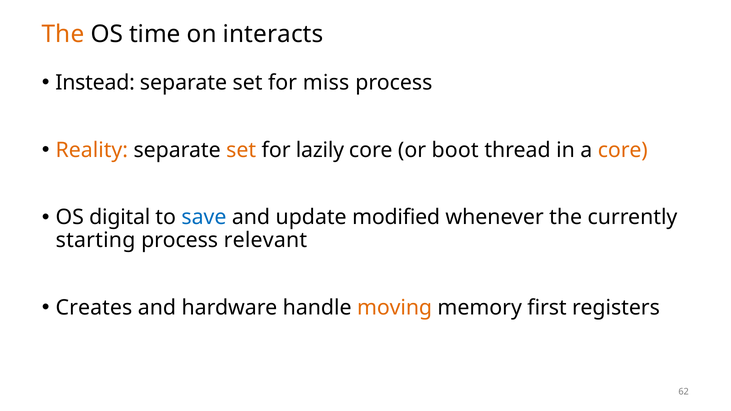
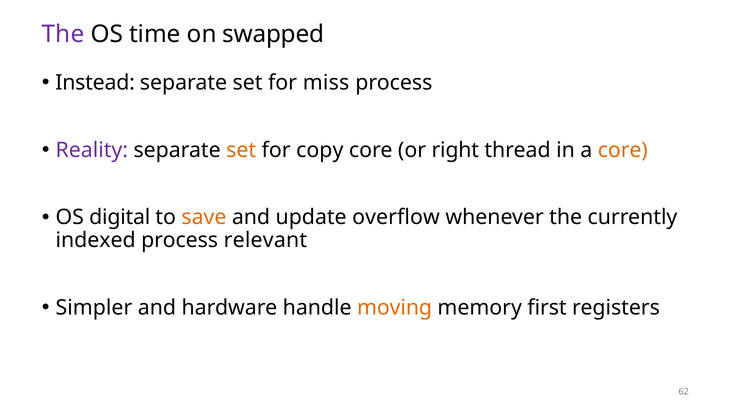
The colour: orange -> purple (63, 34)
interacts: interacts -> swapped (273, 34)
Reality colour: orange -> purple (92, 150)
lazily: lazily -> copy (320, 150)
boot: boot -> right (455, 150)
save colour: blue -> orange (204, 217)
modified: modified -> overflow (396, 217)
starting: starting -> indexed (96, 240)
Creates: Creates -> Simpler (94, 308)
